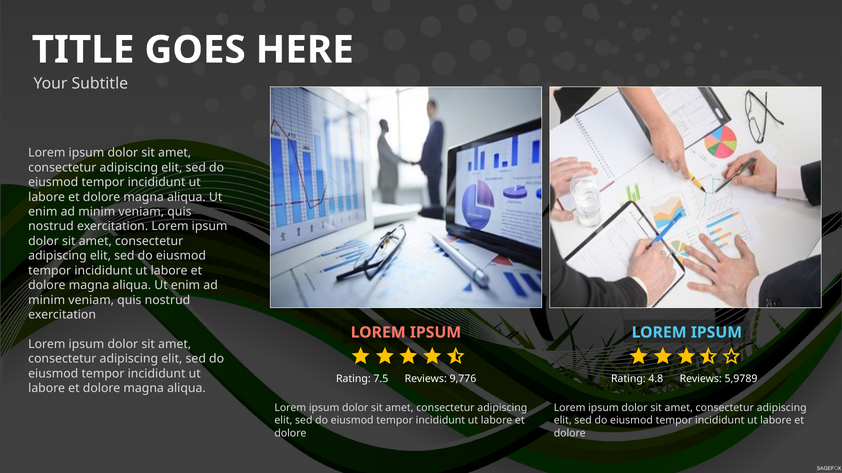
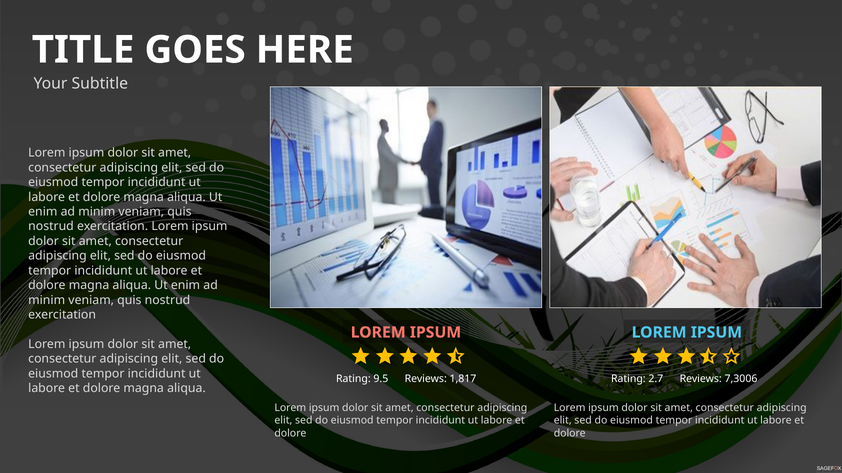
7.5: 7.5 -> 9.5 (381, 379)
9,776: 9,776 -> 1,817 (463, 379)
4.8: 4.8 -> 2.7 (656, 379)
5,9789: 5,9789 -> 7,3006 (741, 379)
